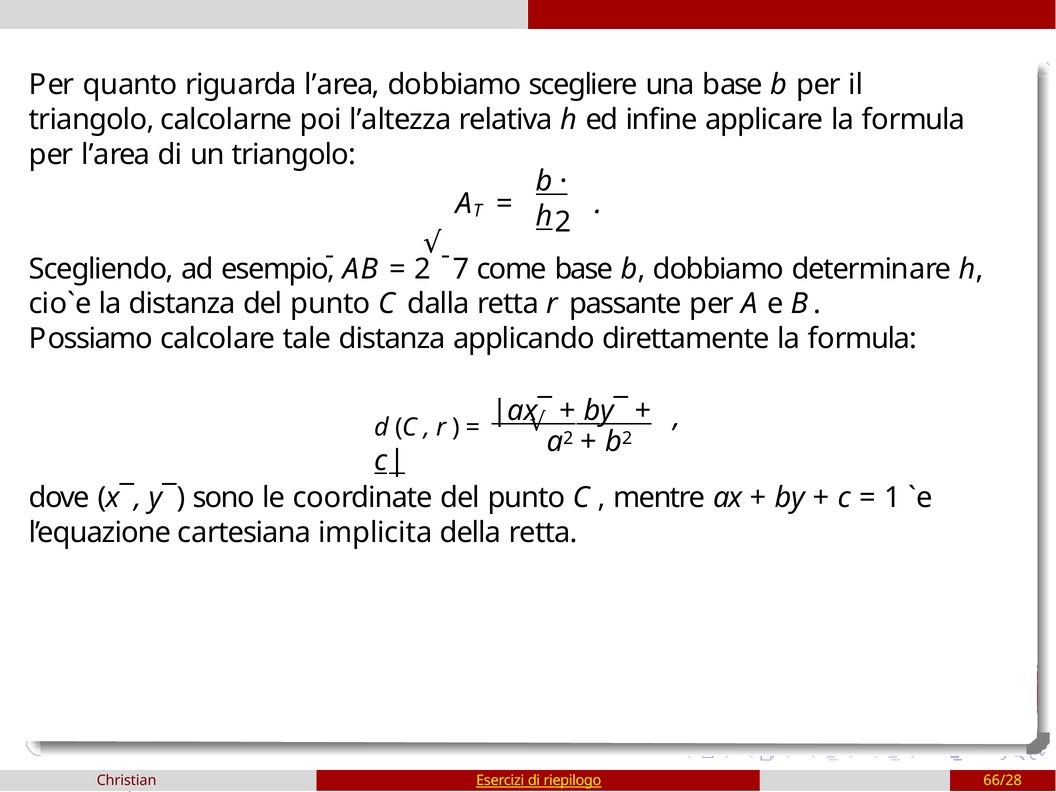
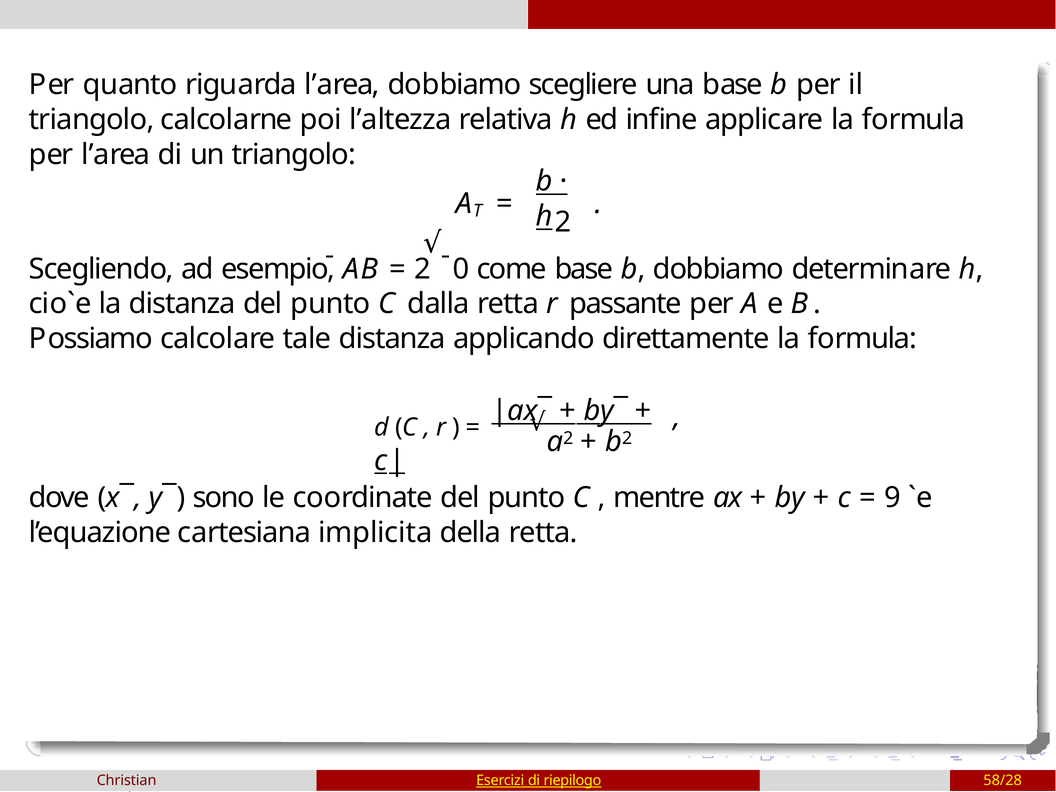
7: 7 -> 0 (461, 269)
1: 1 -> 9 (893, 498)
66/28: 66/28 -> 58/28 (1003, 781)
